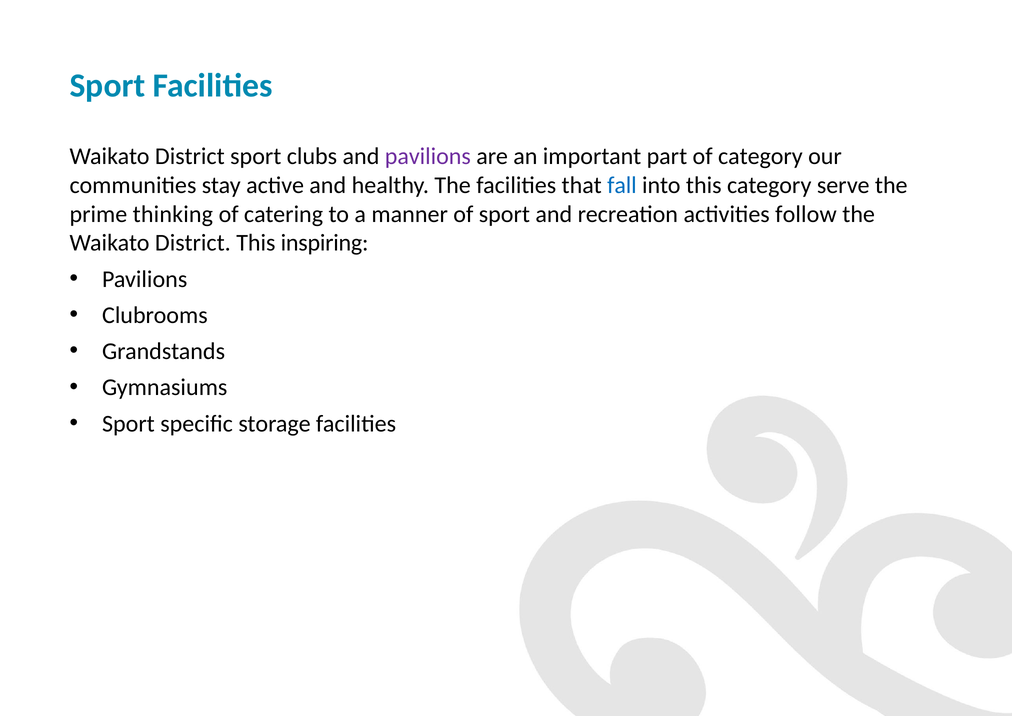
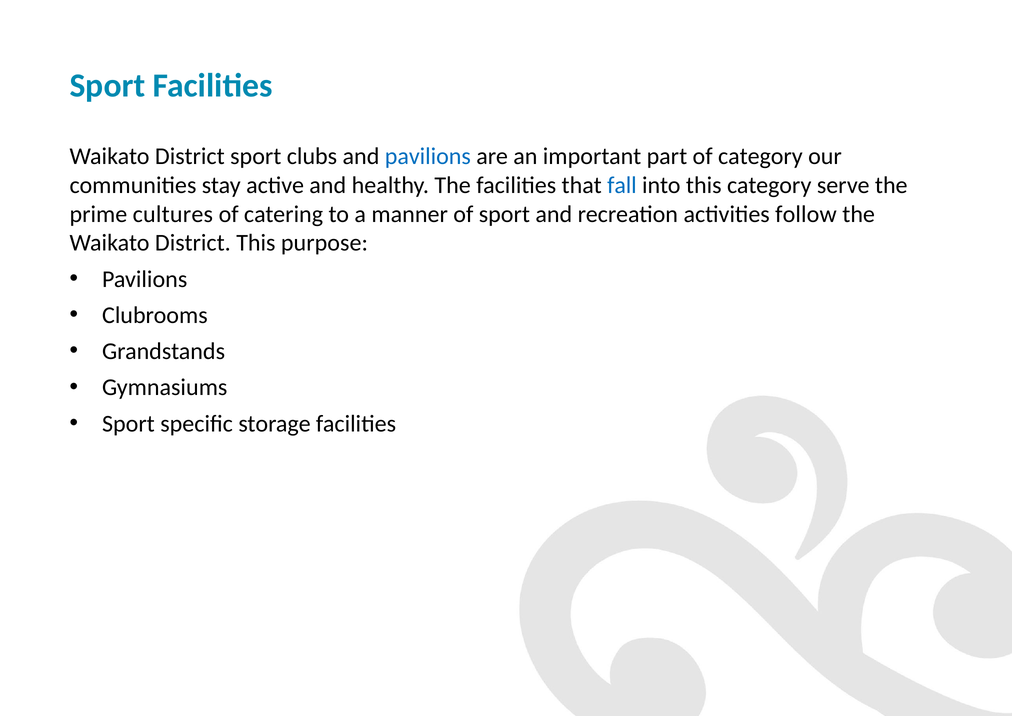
pavilions colour: purple -> blue (428, 156)
thinking: thinking -> cultures (173, 214)
inspiring: inspiring -> purpose (324, 243)
